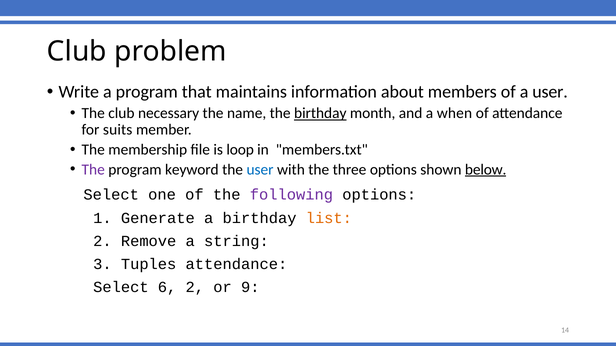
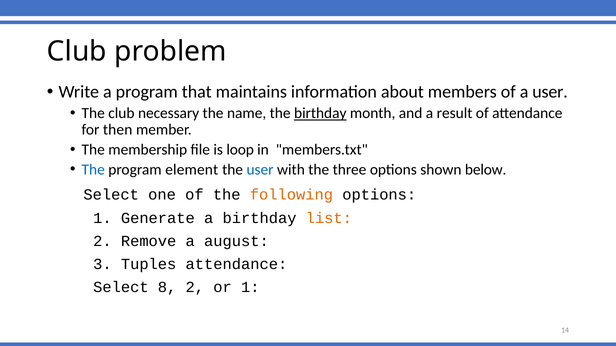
when: when -> result (455, 113)
suits: suits -> then (118, 130)
The colour: purple -> blue (93, 170)
keyword: keyword -> element (192, 170)
below underline: present -> none (486, 170)
following colour: purple -> orange (291, 195)
string: string -> august (236, 242)
6: 6 -> 8 (167, 288)
or 9: 9 -> 1 (250, 288)
